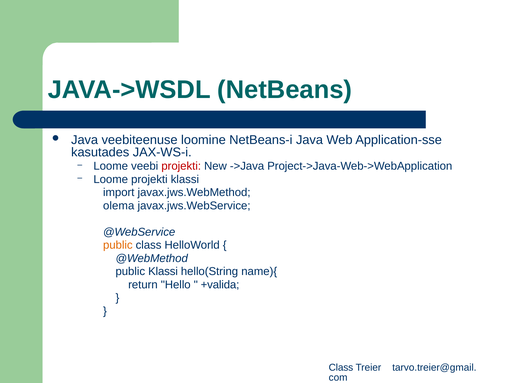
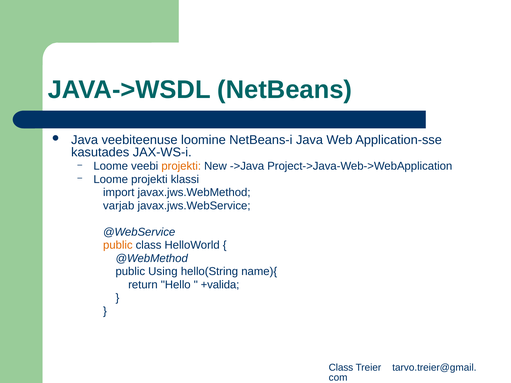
projekti colour: red -> orange (181, 166)
olema: olema -> varjab (119, 206)
public Klassi: Klassi -> Using (163, 272)
